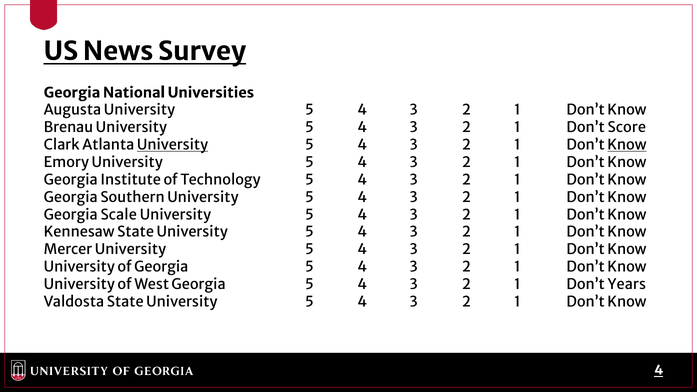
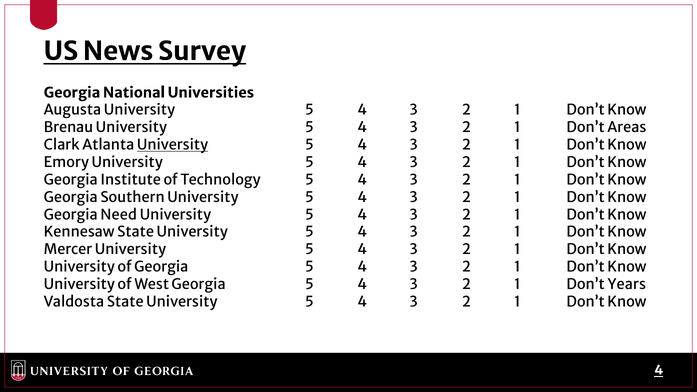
Score: Score -> Areas (627, 128)
Know underline: present -> none (627, 145)
Scale: Scale -> Need (119, 215)
